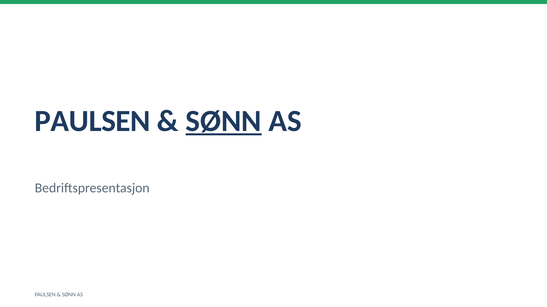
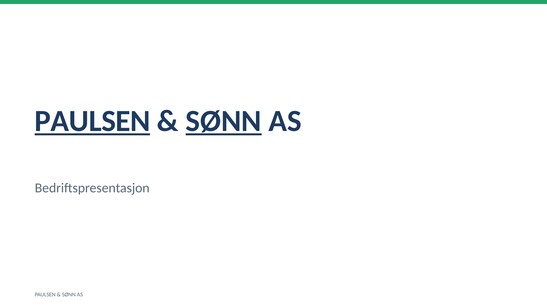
PAULSEN underline: none -> present (93, 121)
